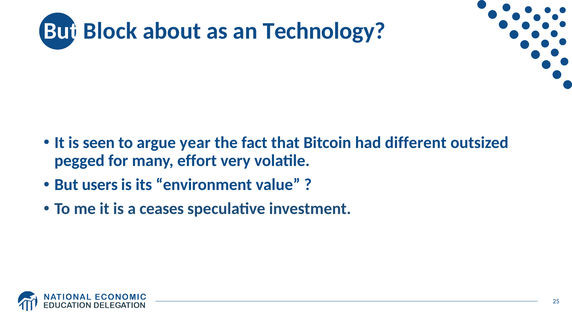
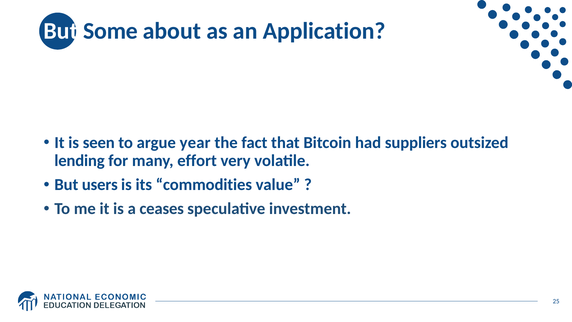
Block: Block -> Some (110, 31)
Technology: Technology -> Application (324, 31)
different: different -> suppliers (416, 143)
pegged: pegged -> lending (80, 161)
environment: environment -> commodities (204, 185)
